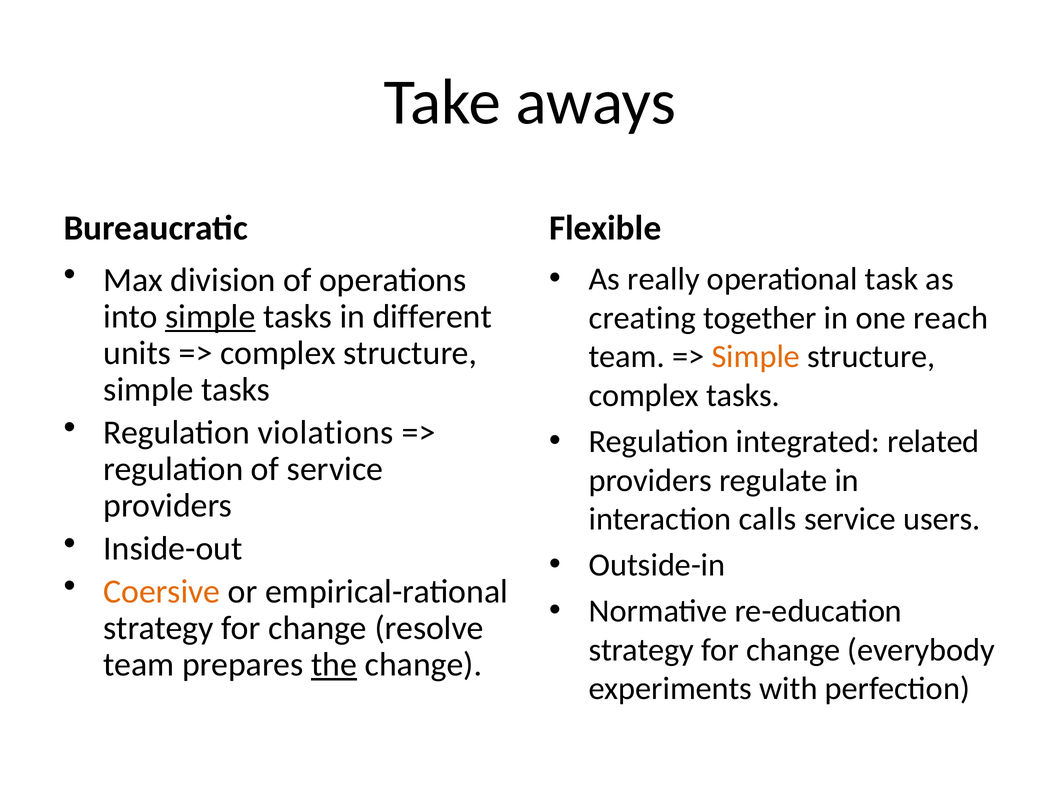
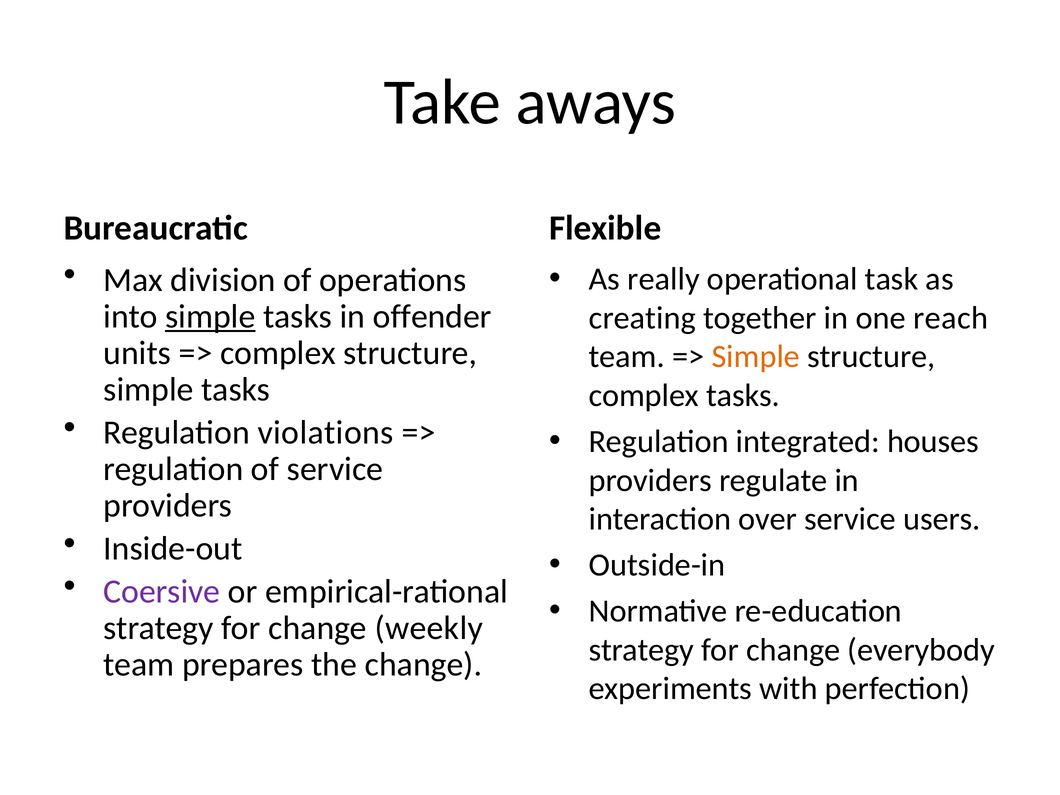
different: different -> offender (432, 317)
related: related -> houses (933, 442)
calls: calls -> over (768, 519)
Coersive colour: orange -> purple (162, 592)
resolve: resolve -> weekly (429, 628)
the underline: present -> none (334, 665)
